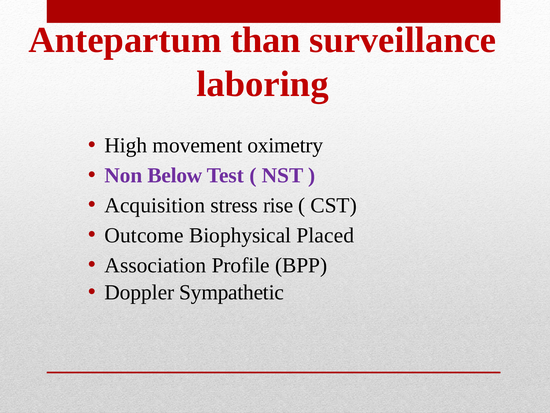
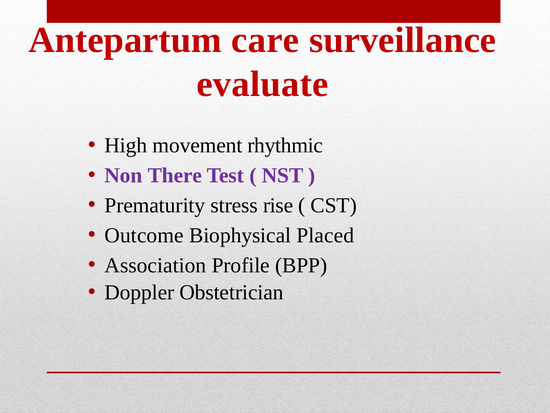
than: than -> care (265, 40)
laboring: laboring -> evaluate (262, 84)
oximetry: oximetry -> rhythmic (285, 145)
Below: Below -> There (175, 175)
Acquisition: Acquisition -> Prematurity (155, 205)
Sympathetic: Sympathetic -> Obstetrician (231, 292)
